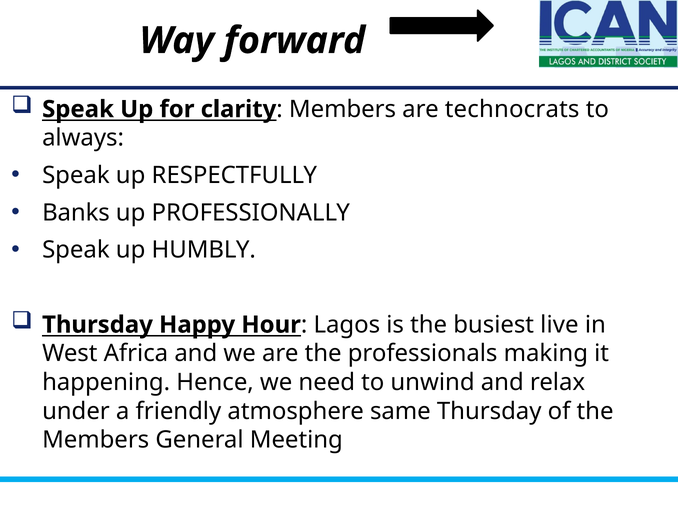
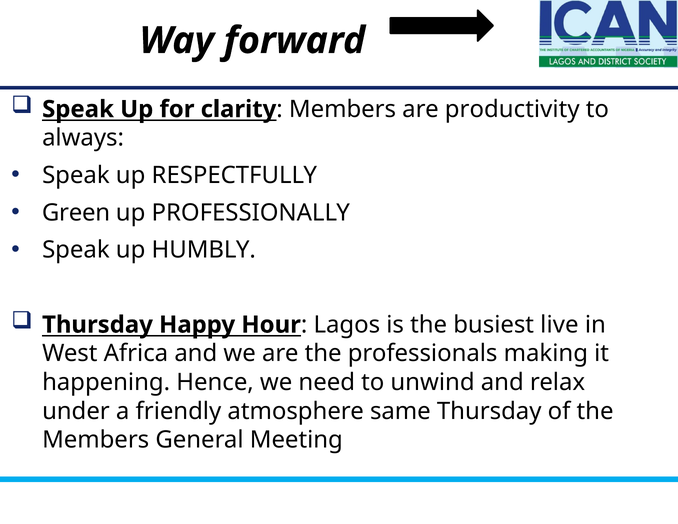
technocrats: technocrats -> productivity (512, 109)
Banks: Banks -> Green (76, 213)
